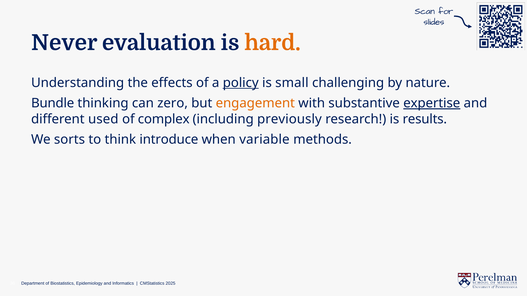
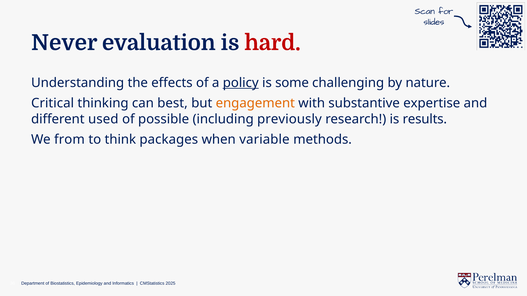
hard colour: orange -> red (273, 43)
small: small -> some (292, 83)
Bundle: Bundle -> Critical (53, 103)
zero: zero -> best (173, 103)
expertise underline: present -> none (432, 103)
complex: complex -> possible (164, 119)
sorts: sorts -> from (69, 140)
introduce: introduce -> packages (169, 140)
